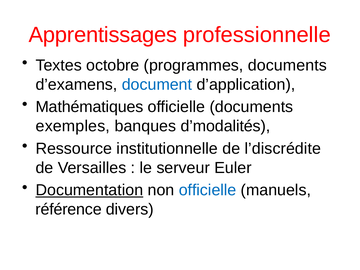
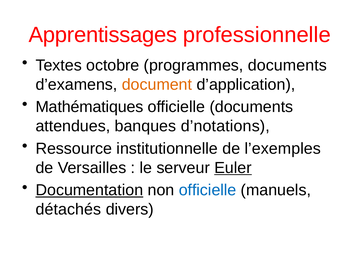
document colour: blue -> orange (157, 85)
exemples: exemples -> attendues (73, 126)
d’modalités: d’modalités -> d’notations (225, 126)
l’discrédite: l’discrédite -> l’exemples (283, 149)
Euler underline: none -> present (233, 168)
référence: référence -> détachés (68, 209)
